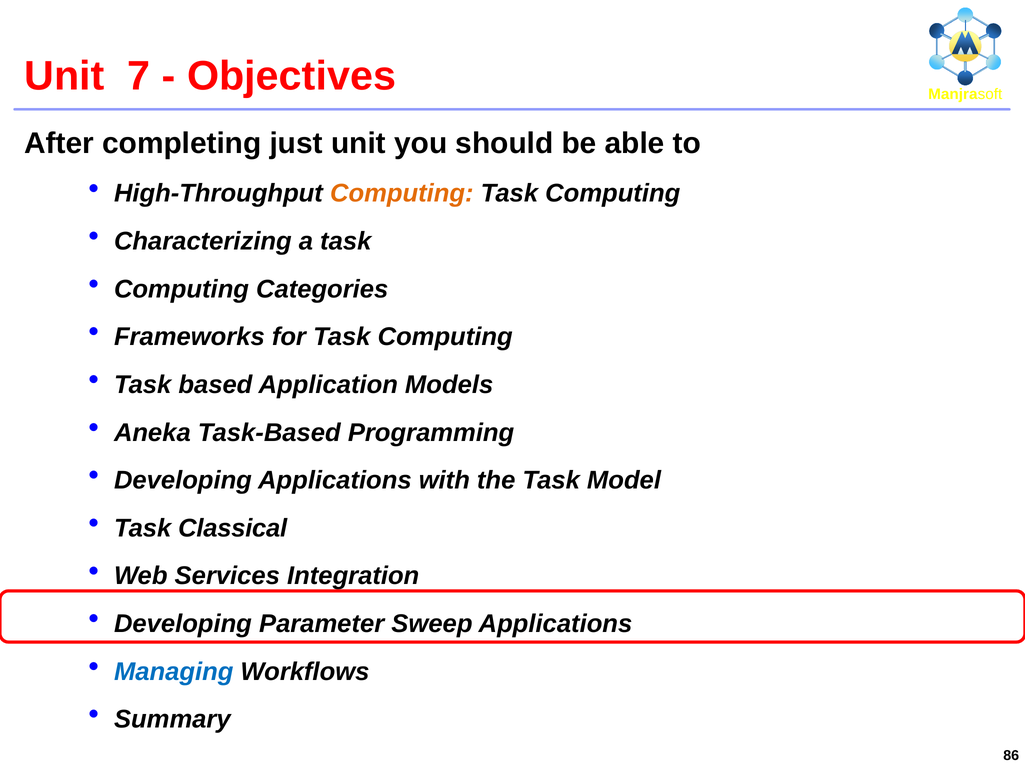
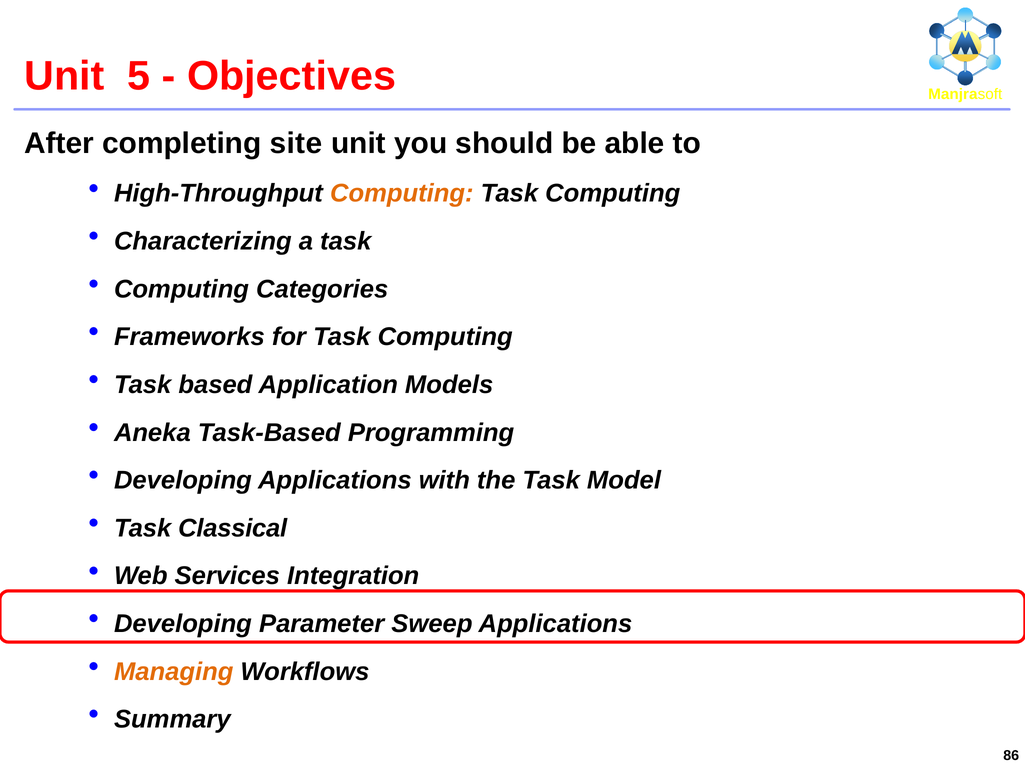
7: 7 -> 5 (139, 76)
just: just -> site (296, 144)
Managing colour: blue -> orange (174, 672)
